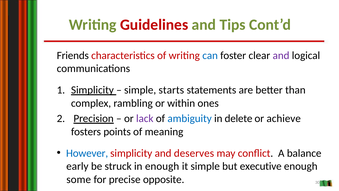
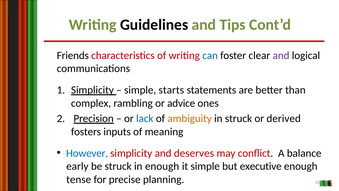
Guidelines colour: red -> black (154, 25)
within: within -> advice (181, 103)
lack colour: purple -> blue (145, 118)
ambiguity colour: blue -> orange (190, 118)
in delete: delete -> struck (238, 118)
achieve: achieve -> derived (284, 118)
points: points -> inputs (117, 132)
some: some -> tense (79, 179)
opposite: opposite -> planning (164, 179)
